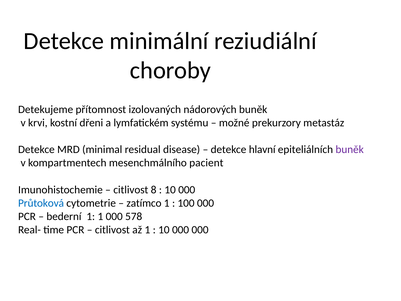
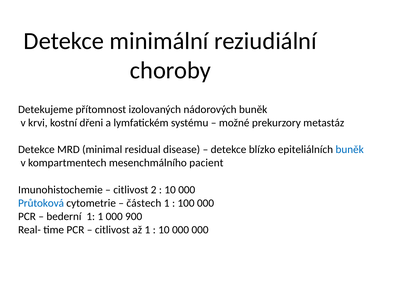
hlavní: hlavní -> blízko (262, 149)
buněk colour: purple -> blue (350, 149)
8: 8 -> 2 (154, 190)
zatímco: zatímco -> částech (144, 203)
578: 578 -> 900 (134, 216)
